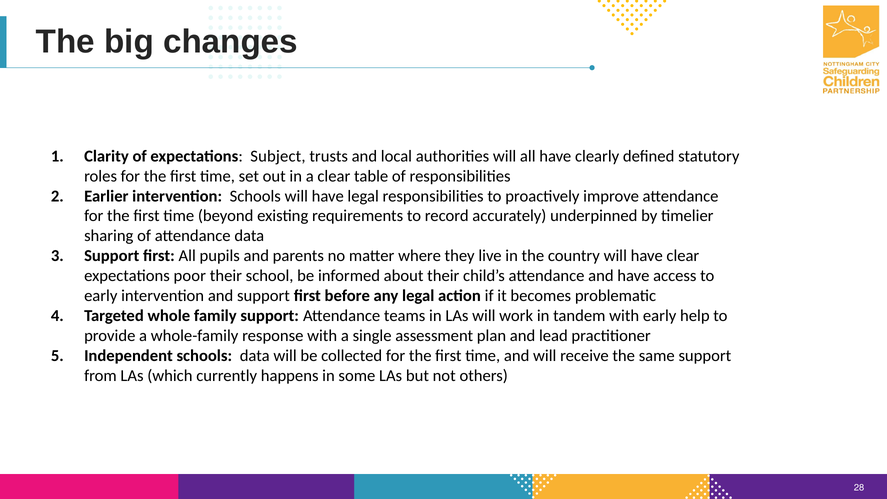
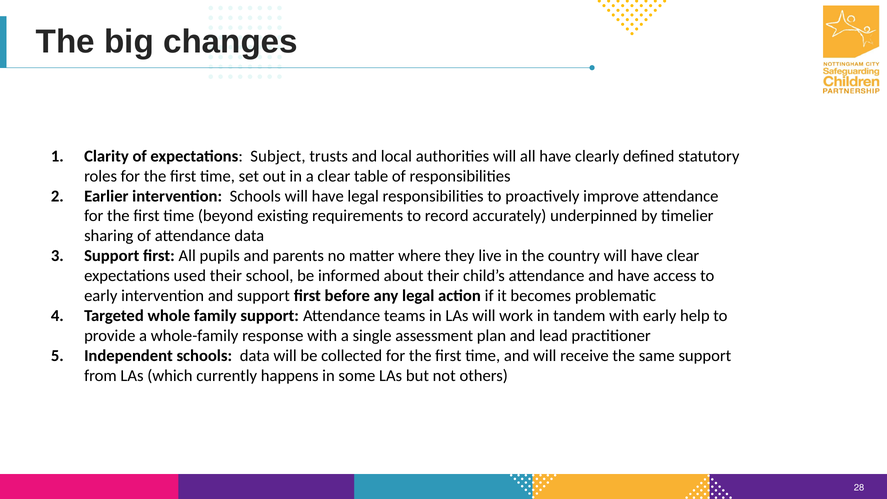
poor: poor -> used (190, 276)
